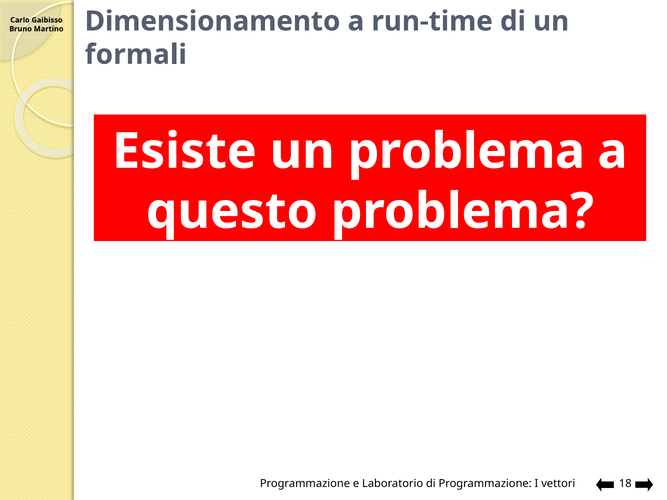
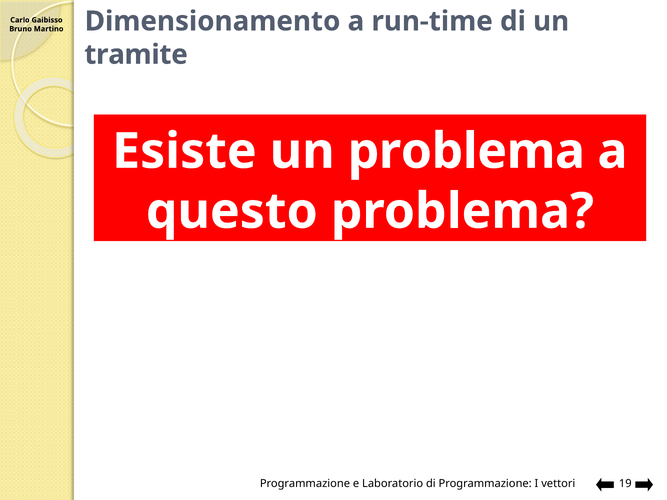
formali: formali -> tramite (136, 55)
18: 18 -> 19 (625, 484)
